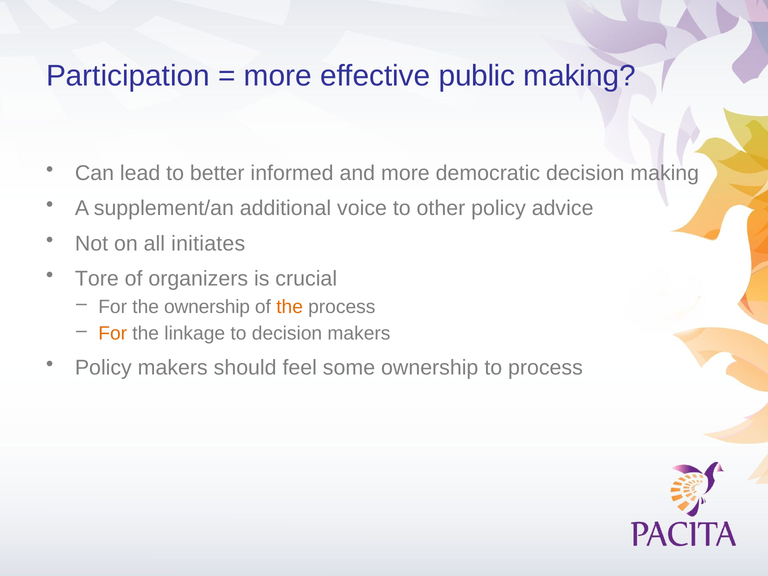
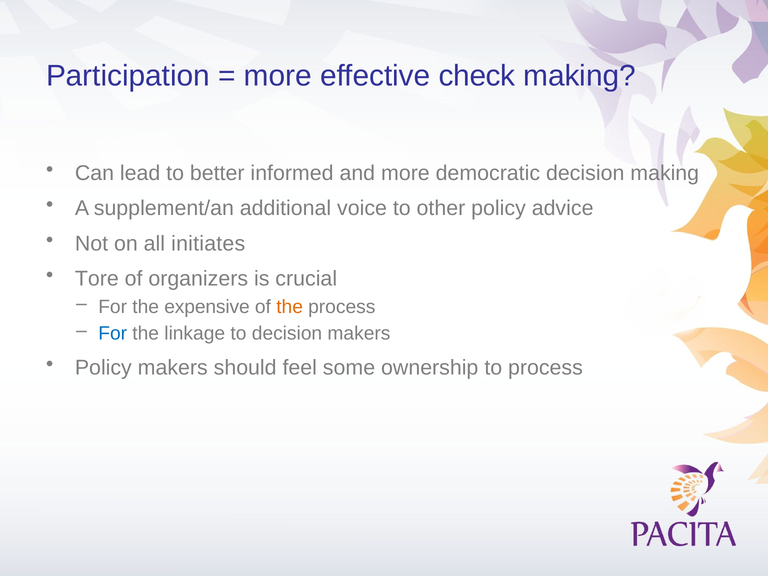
public: public -> check (477, 76)
the ownership: ownership -> expensive (207, 307)
For colour: orange -> blue (113, 334)
